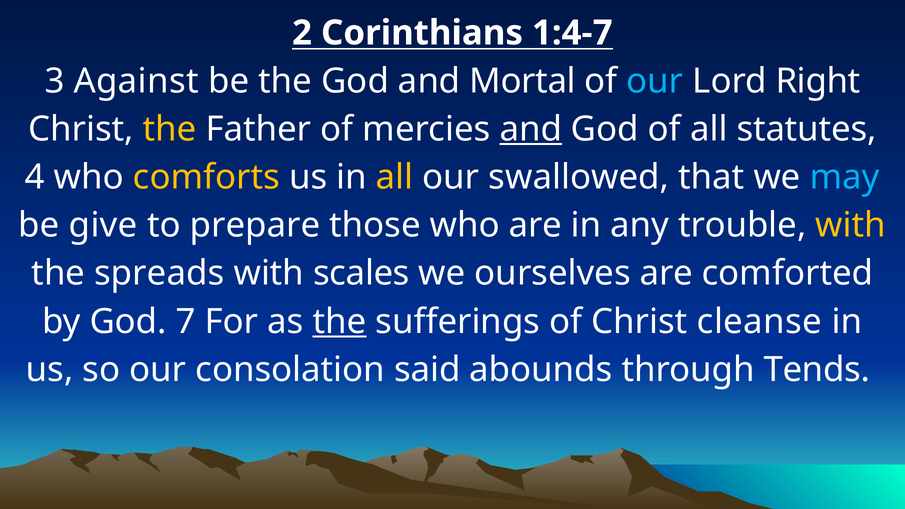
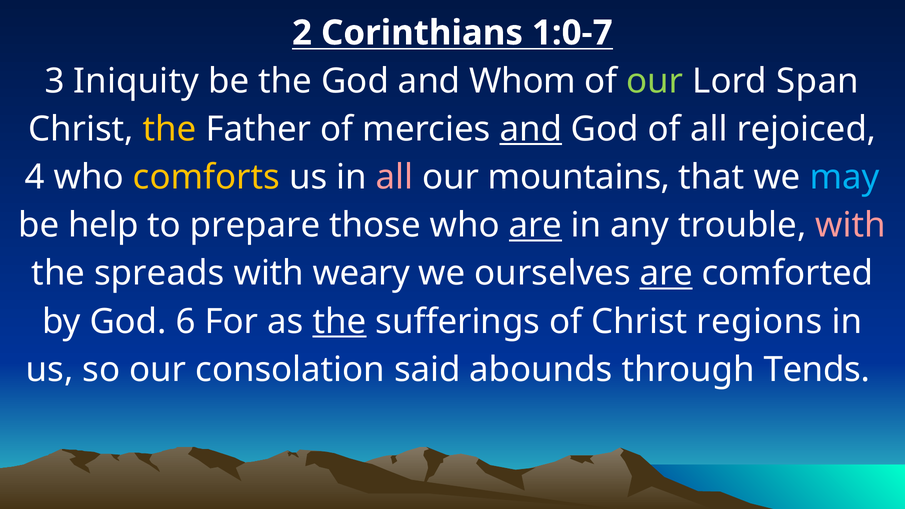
1:4-7: 1:4-7 -> 1:0-7 (572, 33)
Against: Against -> Iniquity (136, 81)
Mortal: Mortal -> Whom (523, 81)
our colour: light blue -> light green (655, 81)
Right: Right -> Span (818, 81)
statutes: statutes -> rejoiced (806, 129)
all colour: yellow -> pink (395, 177)
swallowed: swallowed -> mountains (579, 177)
give: give -> help (104, 225)
are underline: none -> present (535, 225)
with colour: yellow -> pink (851, 225)
scales: scales -> weary (361, 273)
are underline: none -> present (666, 273)
7: 7 -> 6 (186, 322)
cleanse: cleanse -> regions (759, 322)
